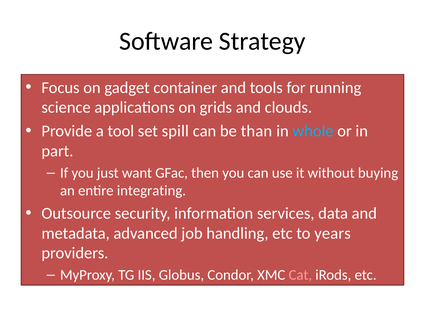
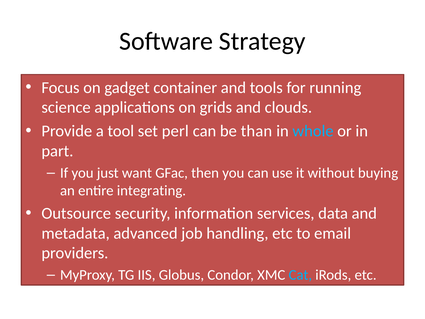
spill: spill -> perl (175, 131)
years: years -> email (333, 233)
Cat colour: pink -> light blue (300, 275)
